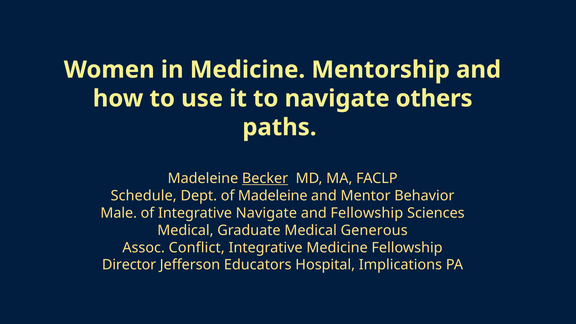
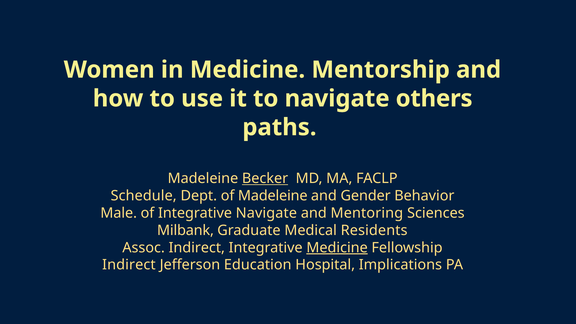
Mentor: Mentor -> Gender (366, 196)
and Fellowship: Fellowship -> Mentoring (367, 213)
Medical: Medical -> Milbank (185, 230)
Generous: Generous -> Residents (374, 230)
Assoc Conflict: Conflict -> Indirect (197, 248)
Medicine underline: none -> present (337, 248)
Director: Director -> Indirect (129, 265)
Educators: Educators -> Education (258, 265)
